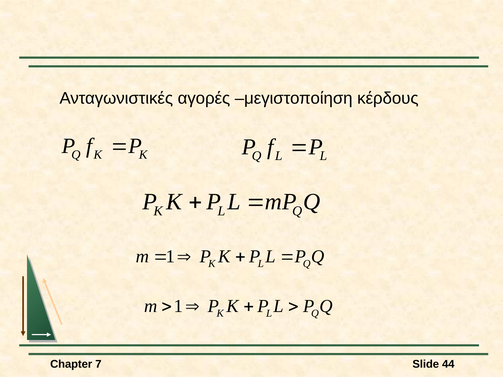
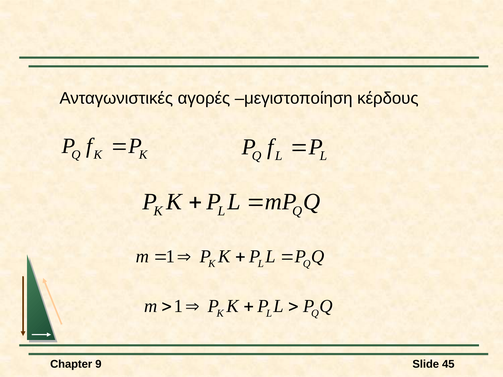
7: 7 -> 9 (98, 364)
44: 44 -> 45 (448, 364)
